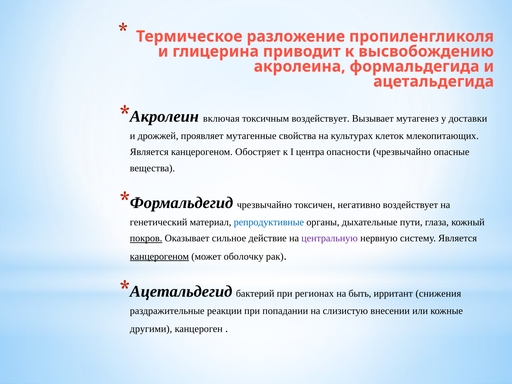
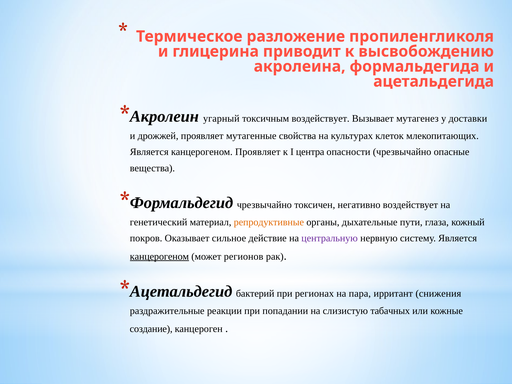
включая: включая -> угарный (221, 118)
канцерогеном Обостряет: Обостряет -> Проявляет (258, 152)
репродуктивные colour: blue -> orange (269, 222)
покров underline: present -> none (146, 238)
оболочку: оболочку -> регионов (244, 256)
быть: быть -> пара (360, 293)
внесении: внесении -> табачных (390, 311)
другими: другими -> создание (151, 329)
